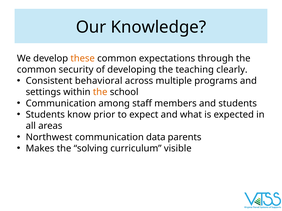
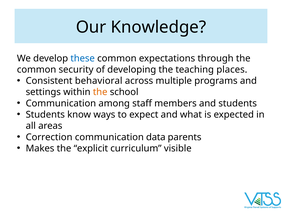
these colour: orange -> blue (83, 58)
clearly: clearly -> places (232, 70)
prior: prior -> ways (104, 115)
Northwest: Northwest -> Correction (49, 137)
solving: solving -> explicit (91, 149)
